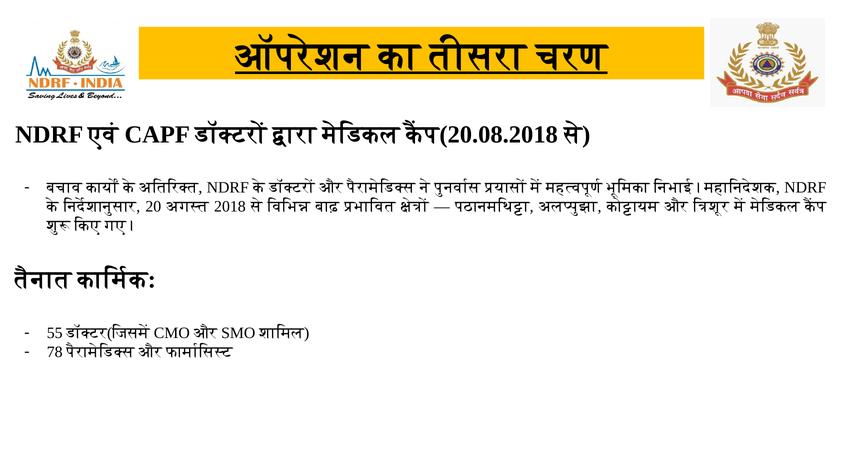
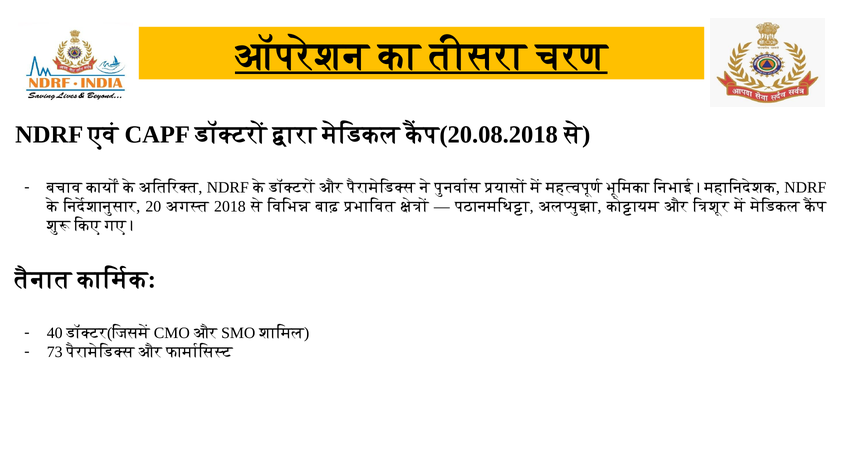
55: 55 -> 40 (55, 333)
78: 78 -> 73 (55, 352)
